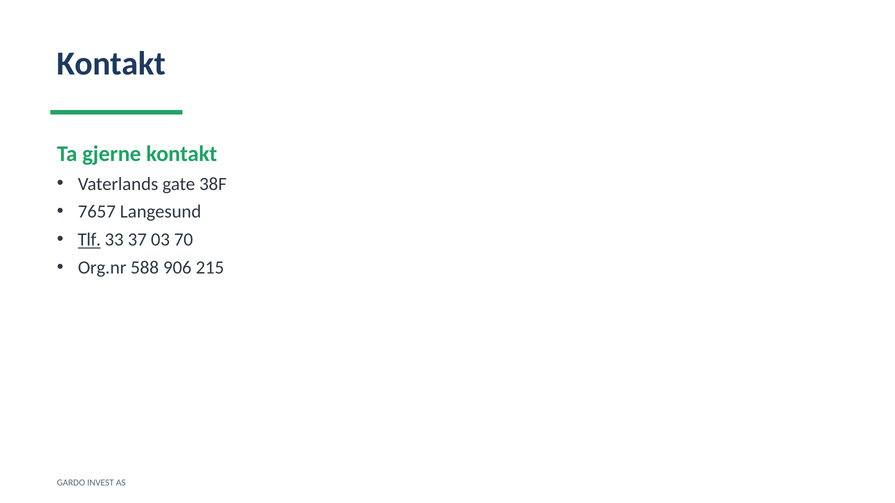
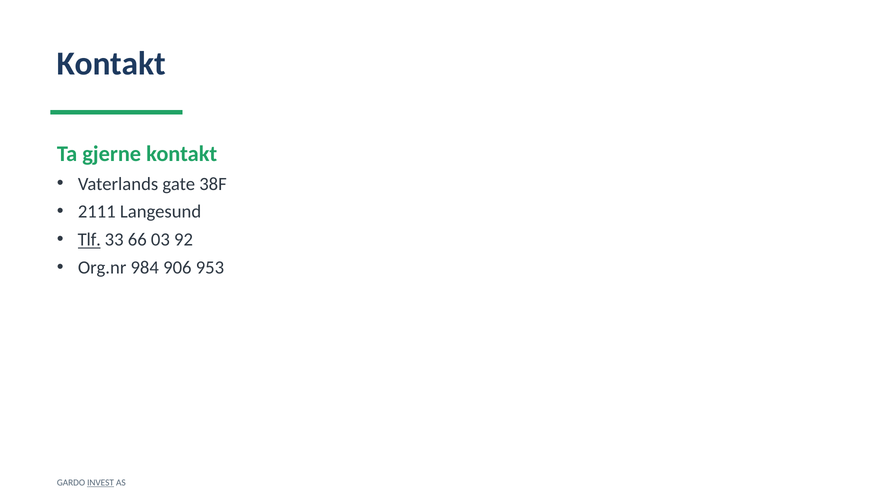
7657: 7657 -> 2111 (97, 212)
37: 37 -> 66 (137, 240)
70: 70 -> 92 (184, 240)
588: 588 -> 984 (145, 268)
215: 215 -> 953 (210, 268)
INVEST underline: none -> present (101, 483)
